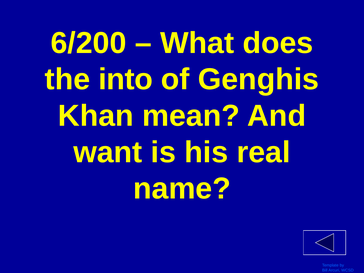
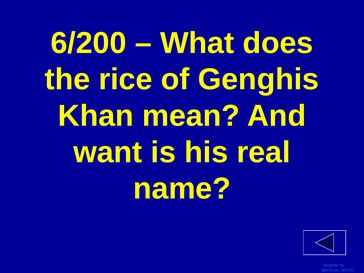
into: into -> rice (125, 79)
